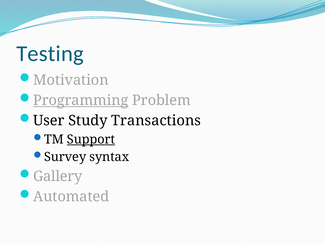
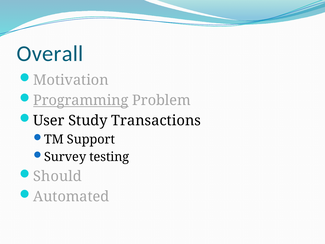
Testing: Testing -> Overall (50, 54)
Support underline: present -> none (91, 139)
syntax: syntax -> testing (109, 157)
Gallery: Gallery -> Should (58, 176)
